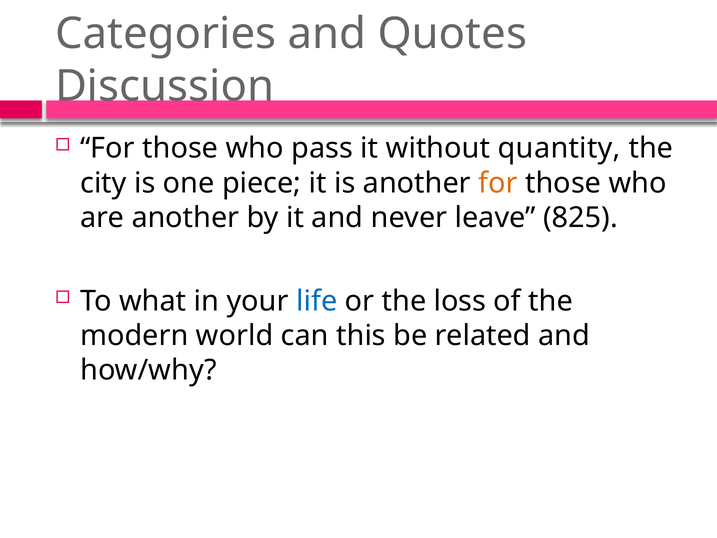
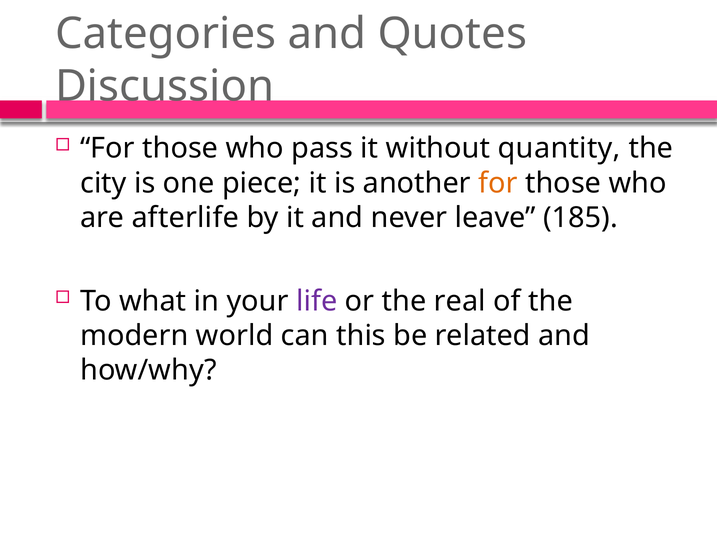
are another: another -> afterlife (185, 218)
825: 825 -> 185 (581, 218)
life colour: blue -> purple (317, 301)
loss: loss -> real (460, 301)
